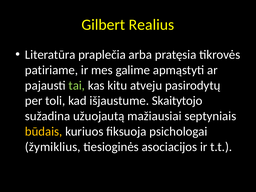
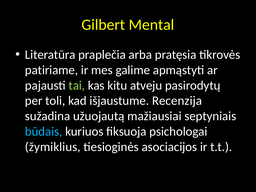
Realius: Realius -> Mental (152, 25)
Skaitytojo: Skaitytojo -> Recenzija (177, 101)
būdais colour: yellow -> light blue (44, 131)
